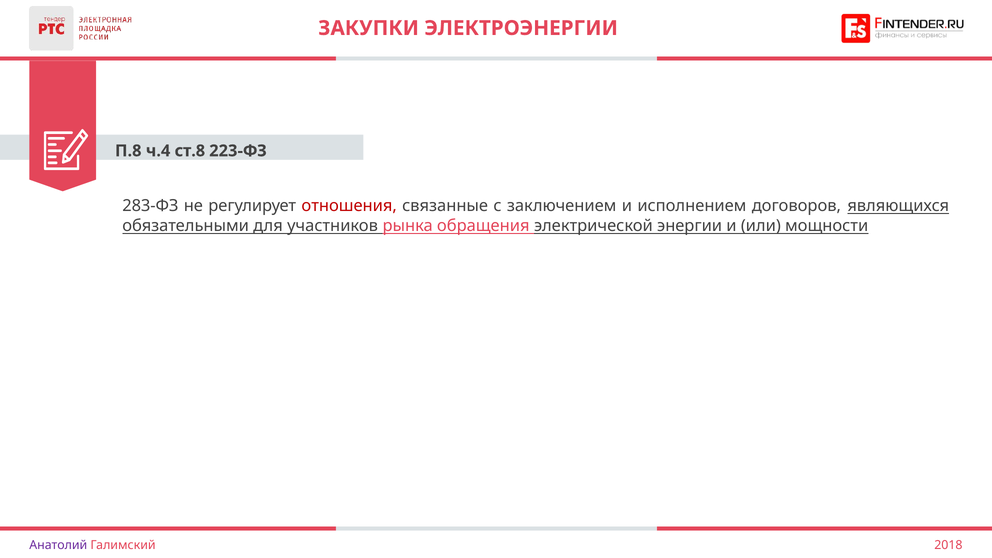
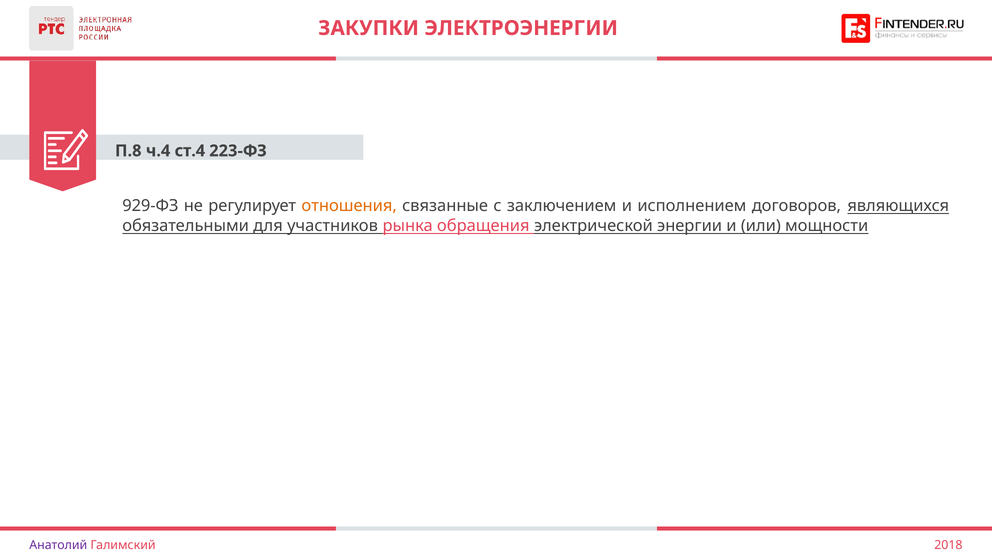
ст.8: ст.8 -> ст.4 (190, 151)
283-ФЗ: 283-ФЗ -> 929-ФЗ (150, 206)
отношения colour: red -> orange (349, 206)
